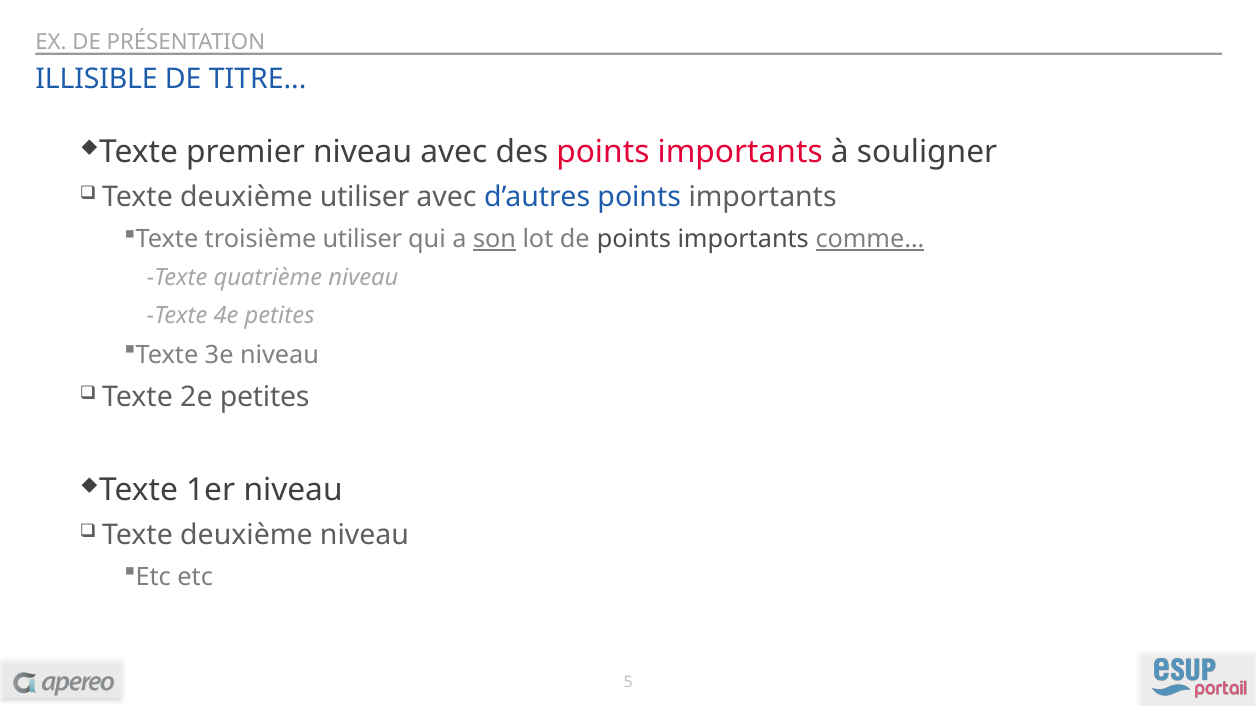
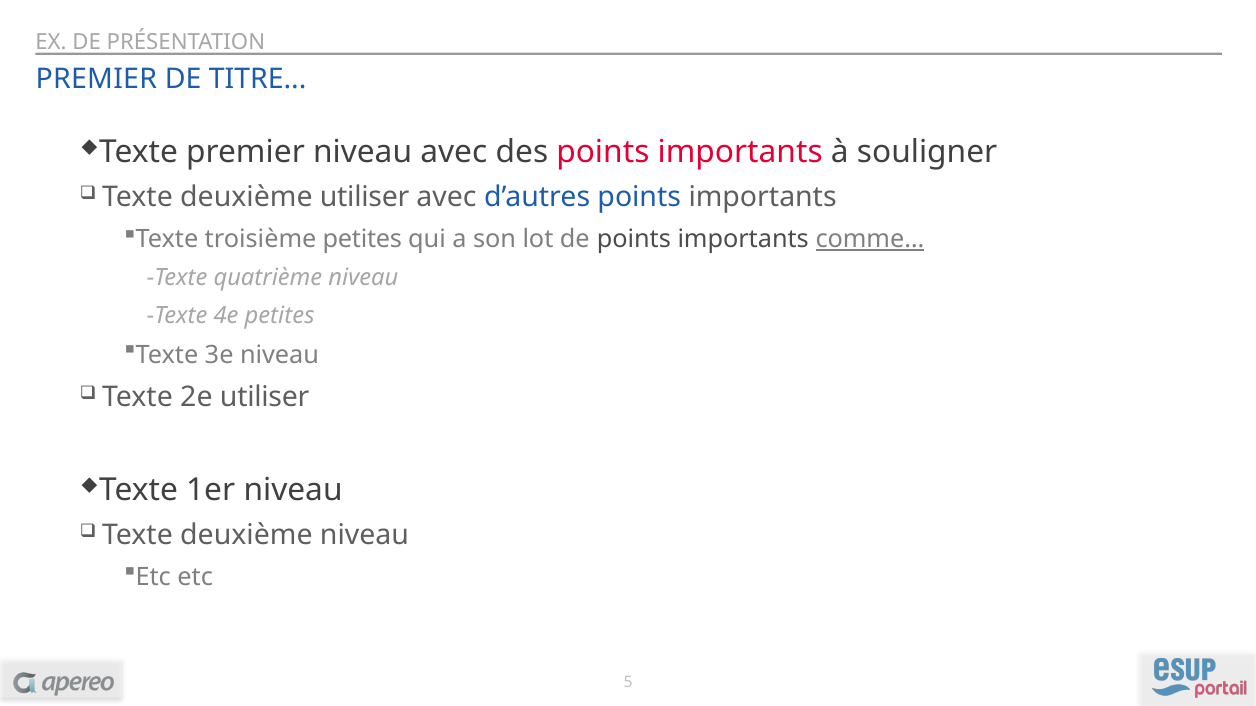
ILLISIBLE: ILLISIBLE -> PREMIER (96, 79)
troisième utiliser: utiliser -> petites (362, 239)
son underline: present -> none (495, 239)
2e petites: petites -> utiliser (265, 397)
